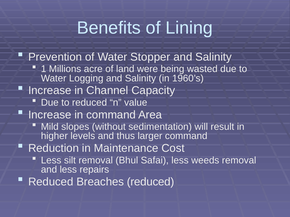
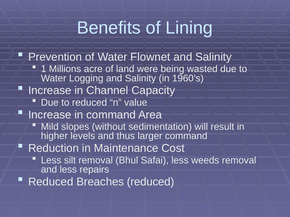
Stopper: Stopper -> Flownet (150, 57)
